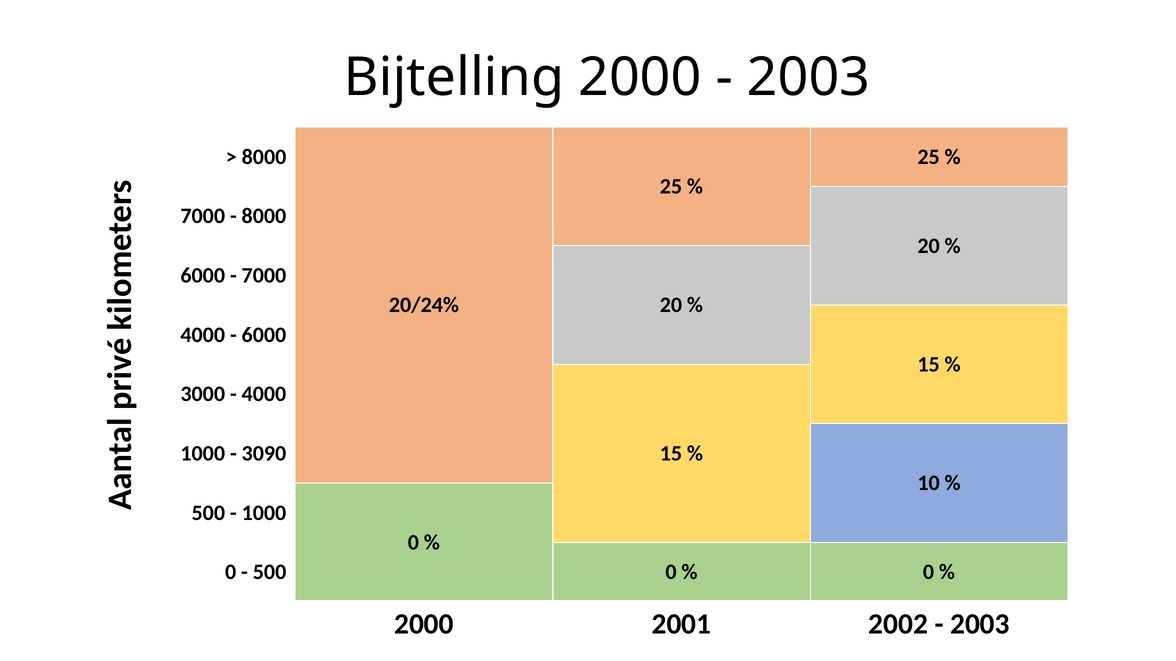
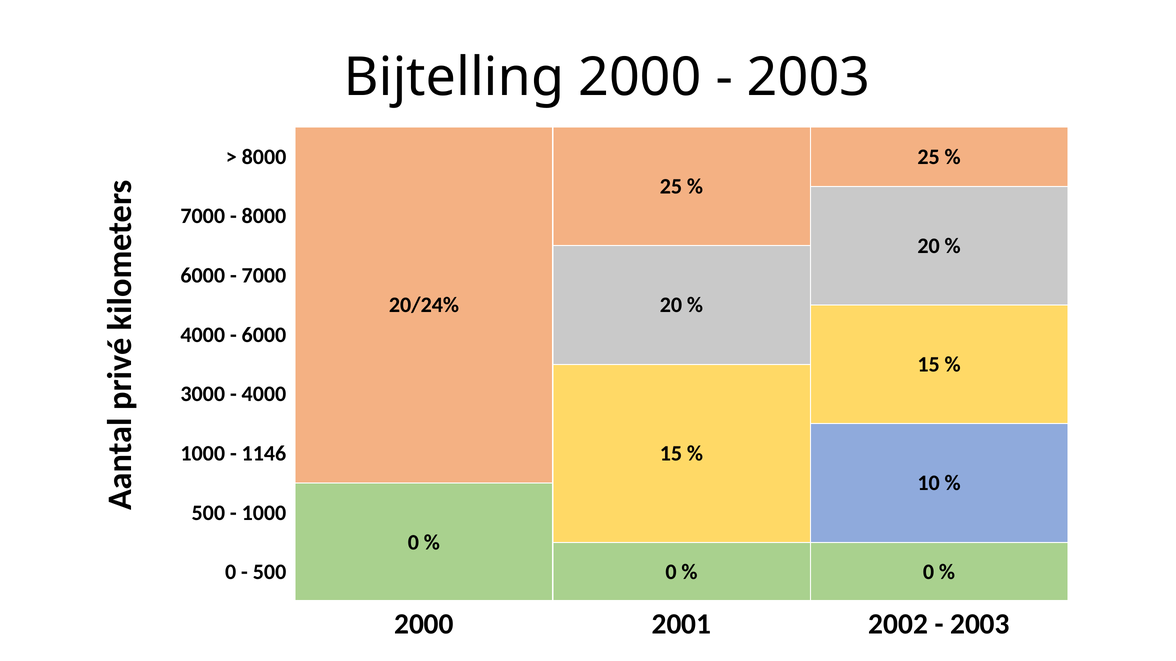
3090: 3090 -> 1146 (264, 454)
